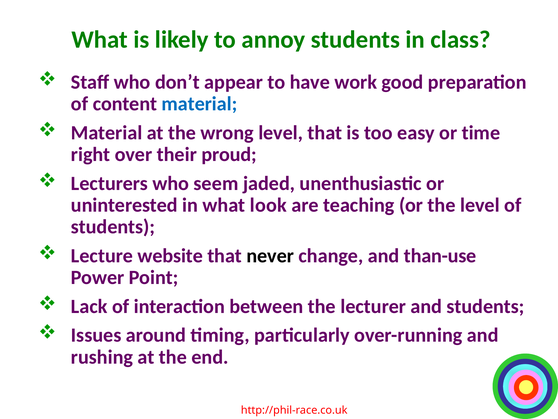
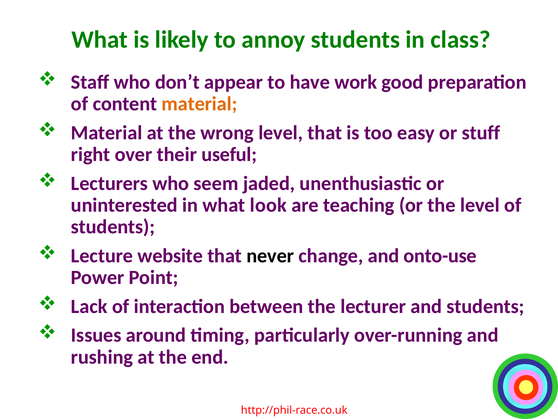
material colour: blue -> orange (199, 104)
time: time -> stuff (481, 133)
proud: proud -> useful (229, 154)
than-use: than-use -> onto-use (440, 256)
